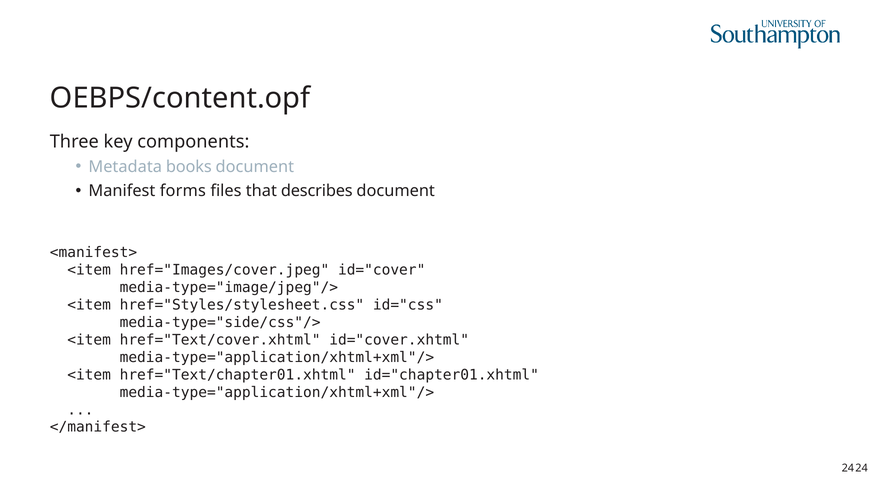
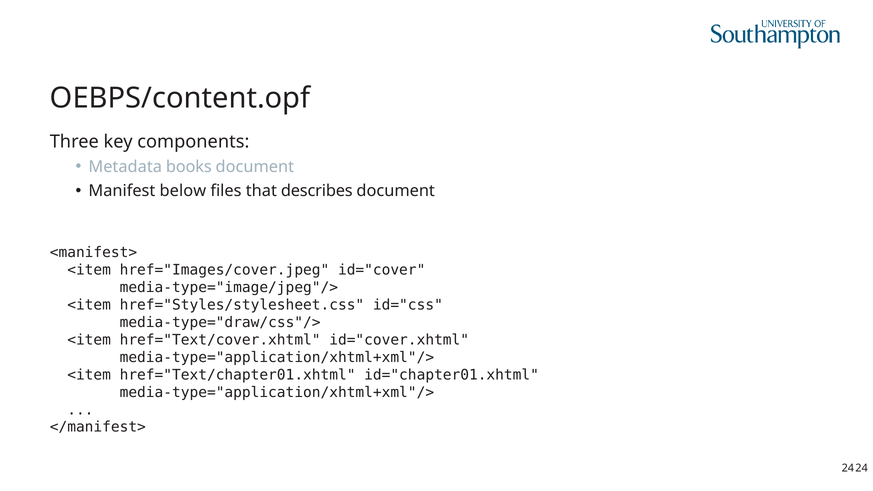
forms: forms -> below (183, 191)
media-type="side/css"/>: media-type="side/css"/> -> media-type="draw/css"/> (220, 323)
